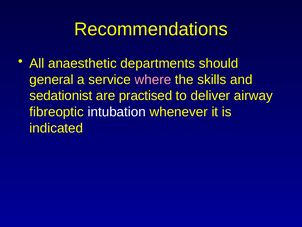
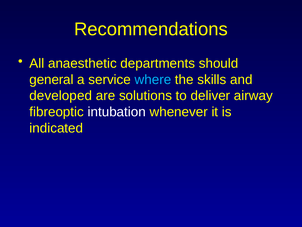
where colour: pink -> light blue (153, 79)
sedationist: sedationist -> developed (61, 96)
practised: practised -> solutions (146, 96)
